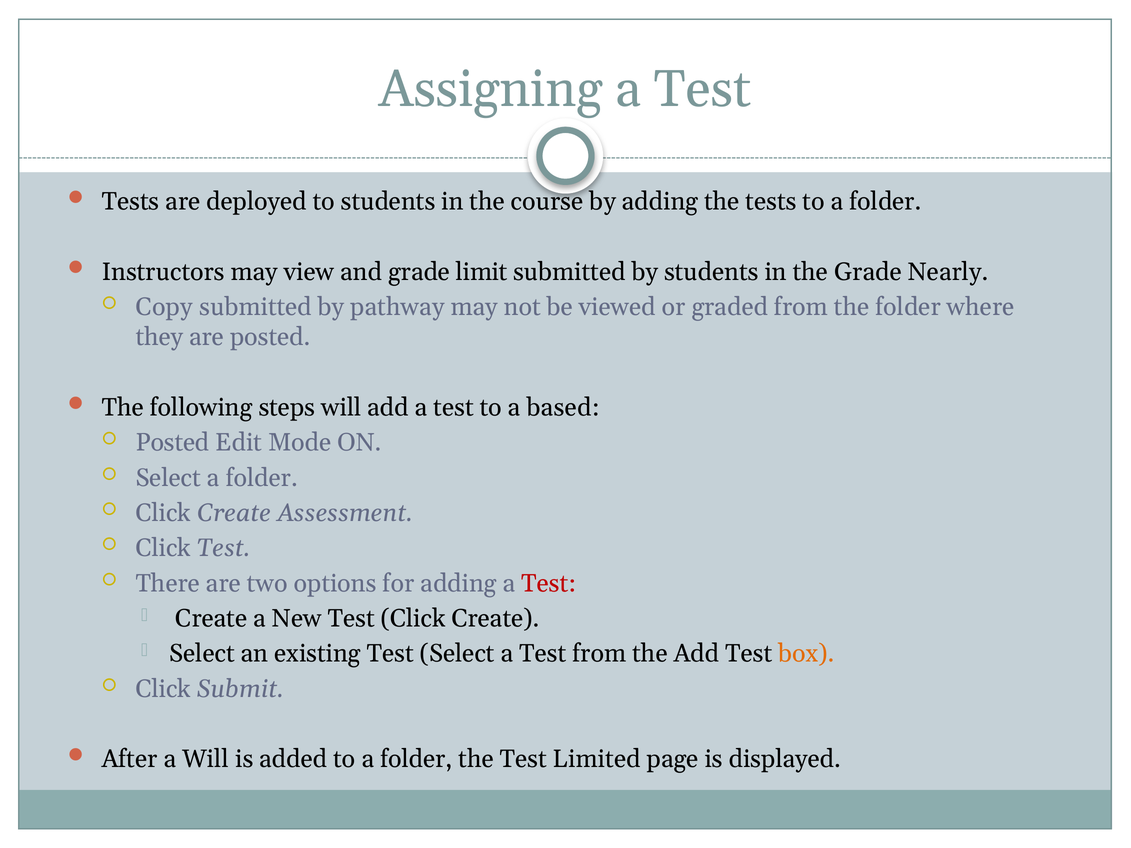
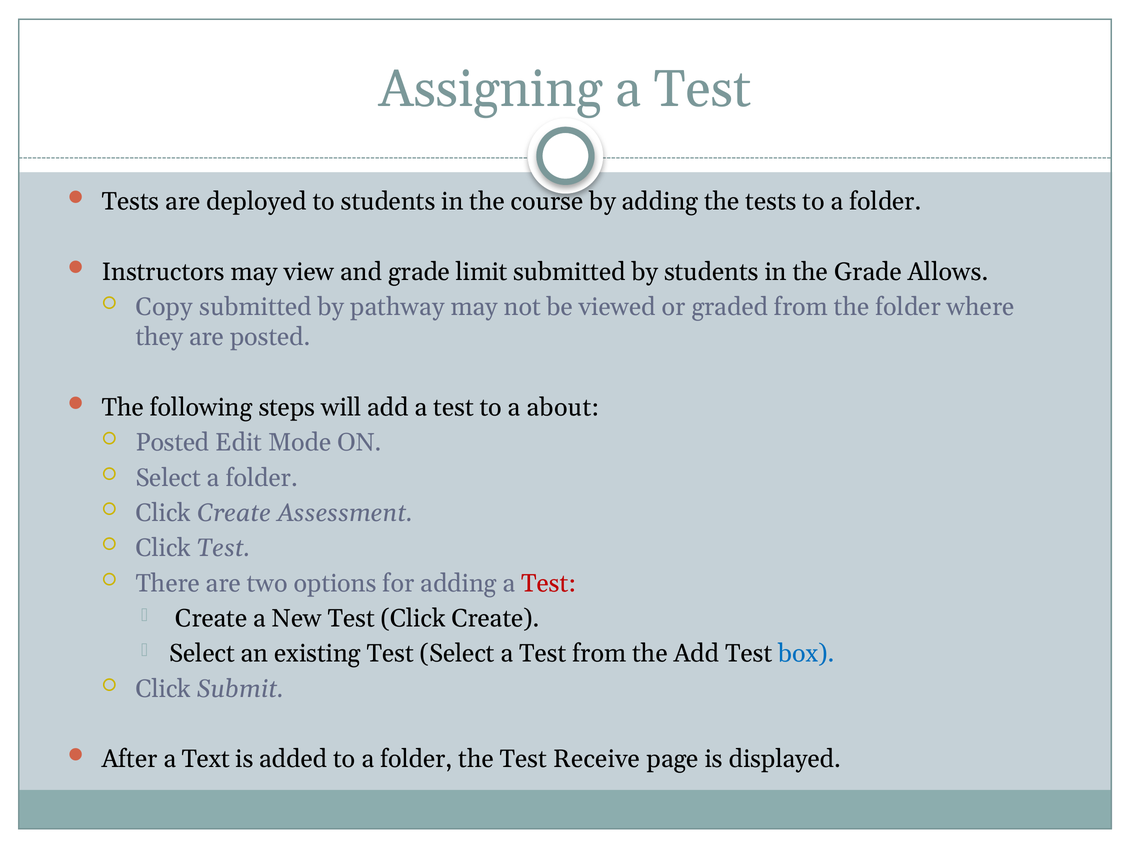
Nearly: Nearly -> Allows (948, 272)
based: based -> about (563, 408)
box colour: orange -> blue (806, 654)
a Will: Will -> Text (206, 759)
Limited: Limited -> Receive (597, 759)
